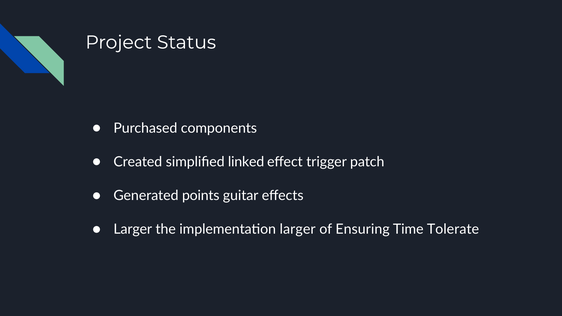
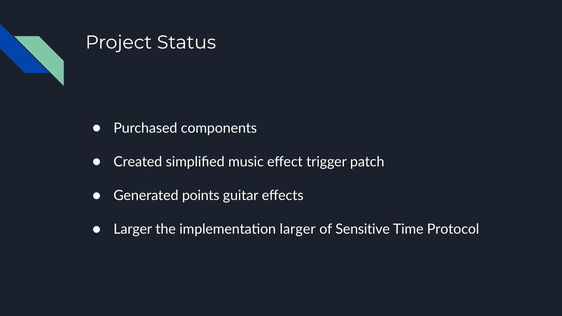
linked: linked -> music (246, 162)
Ensuring: Ensuring -> Sensitive (363, 229)
Tolerate: Tolerate -> Protocol (453, 229)
